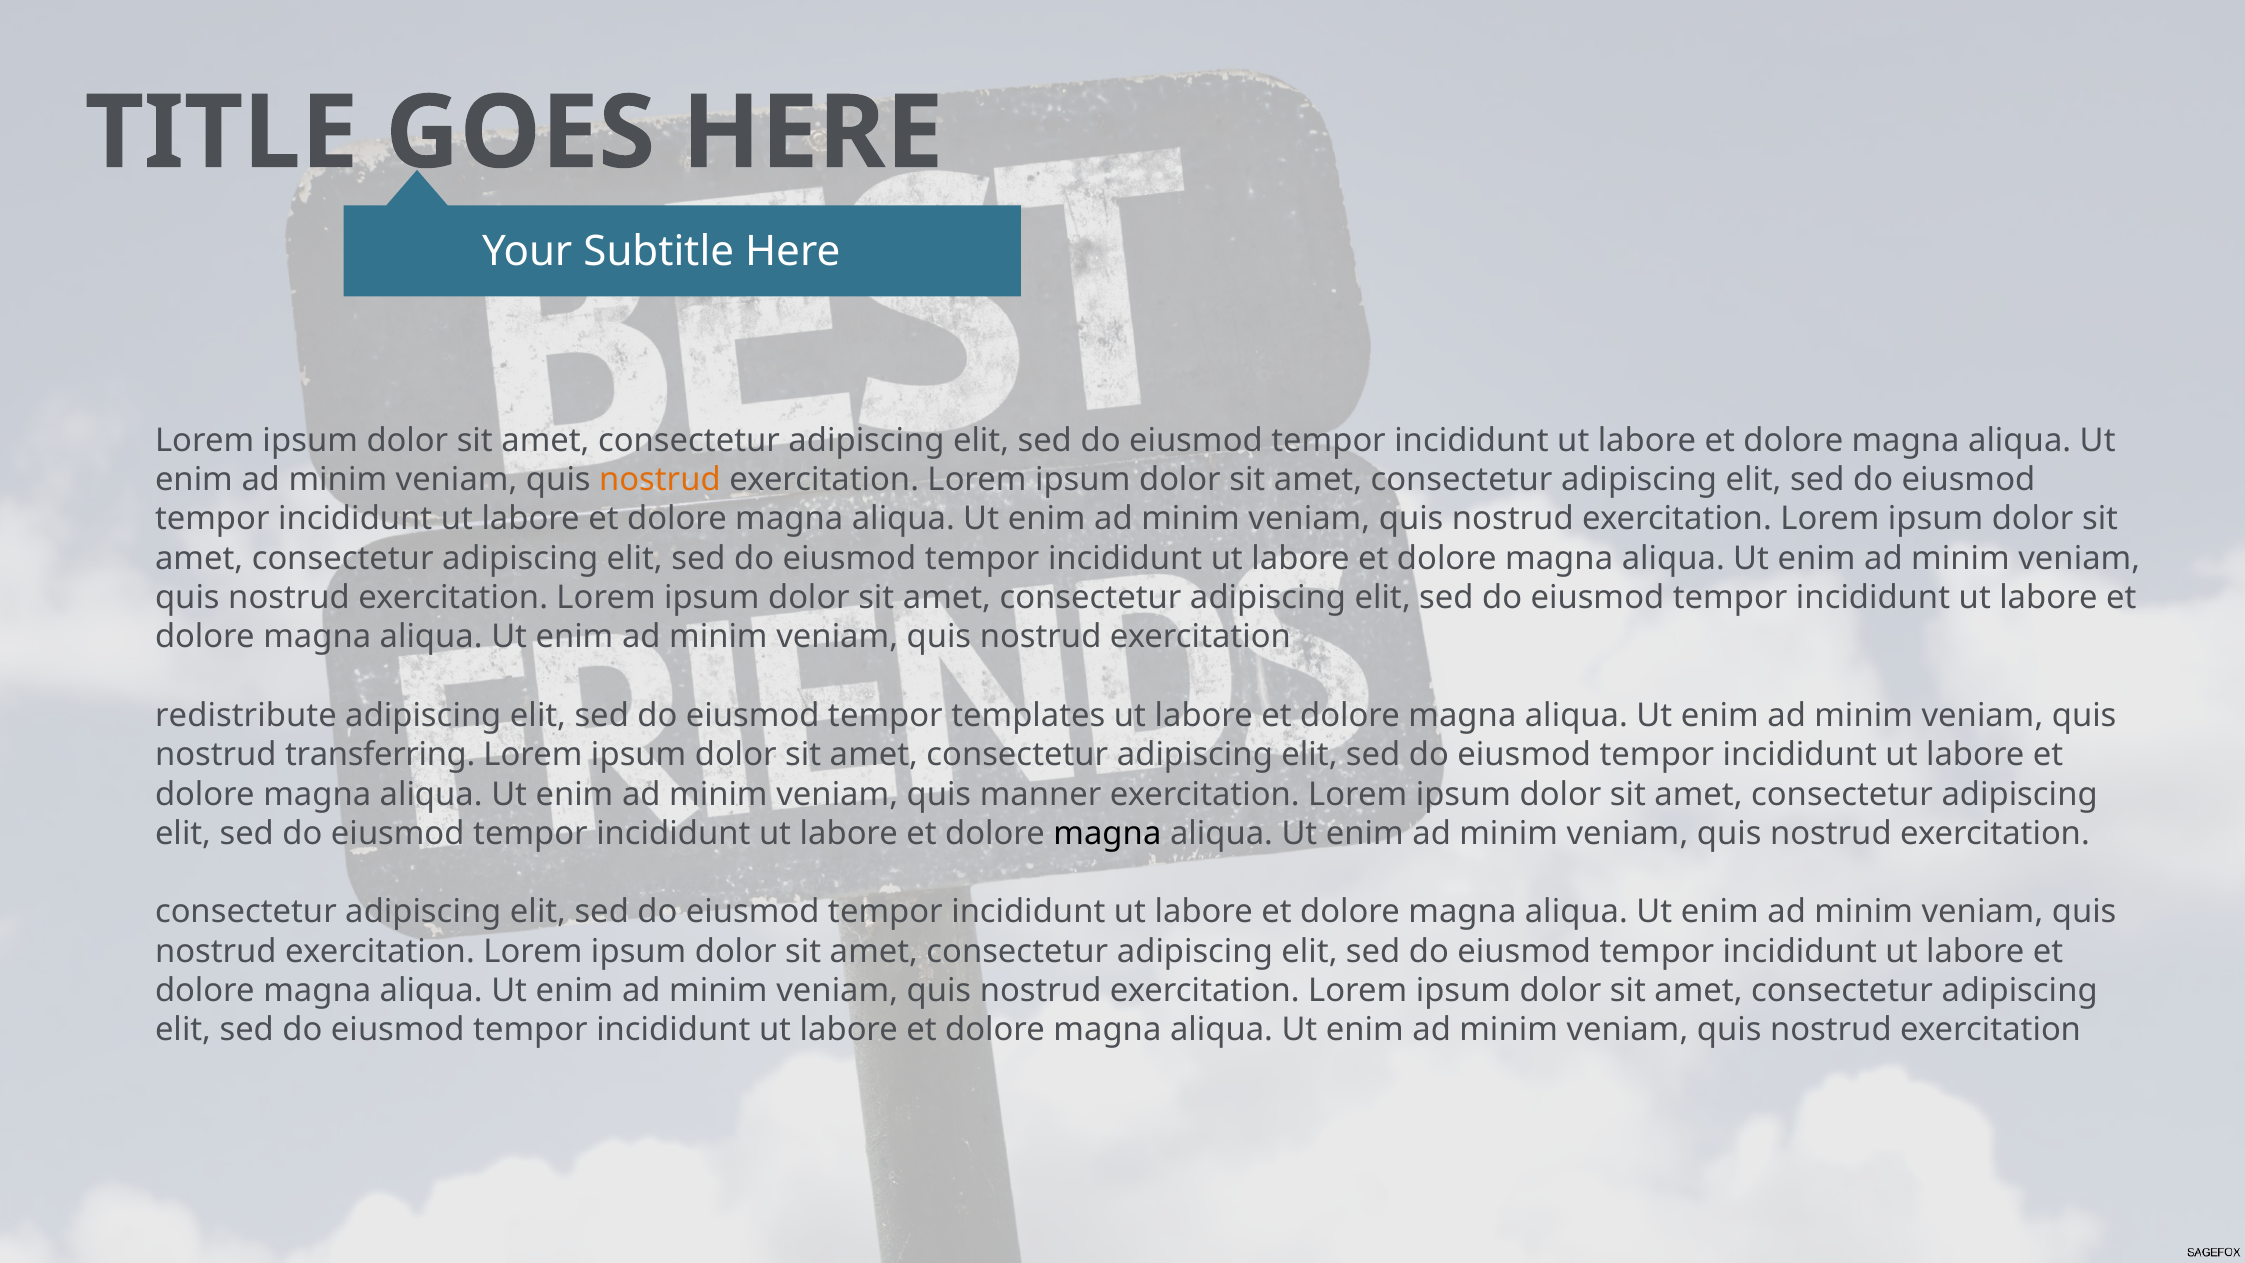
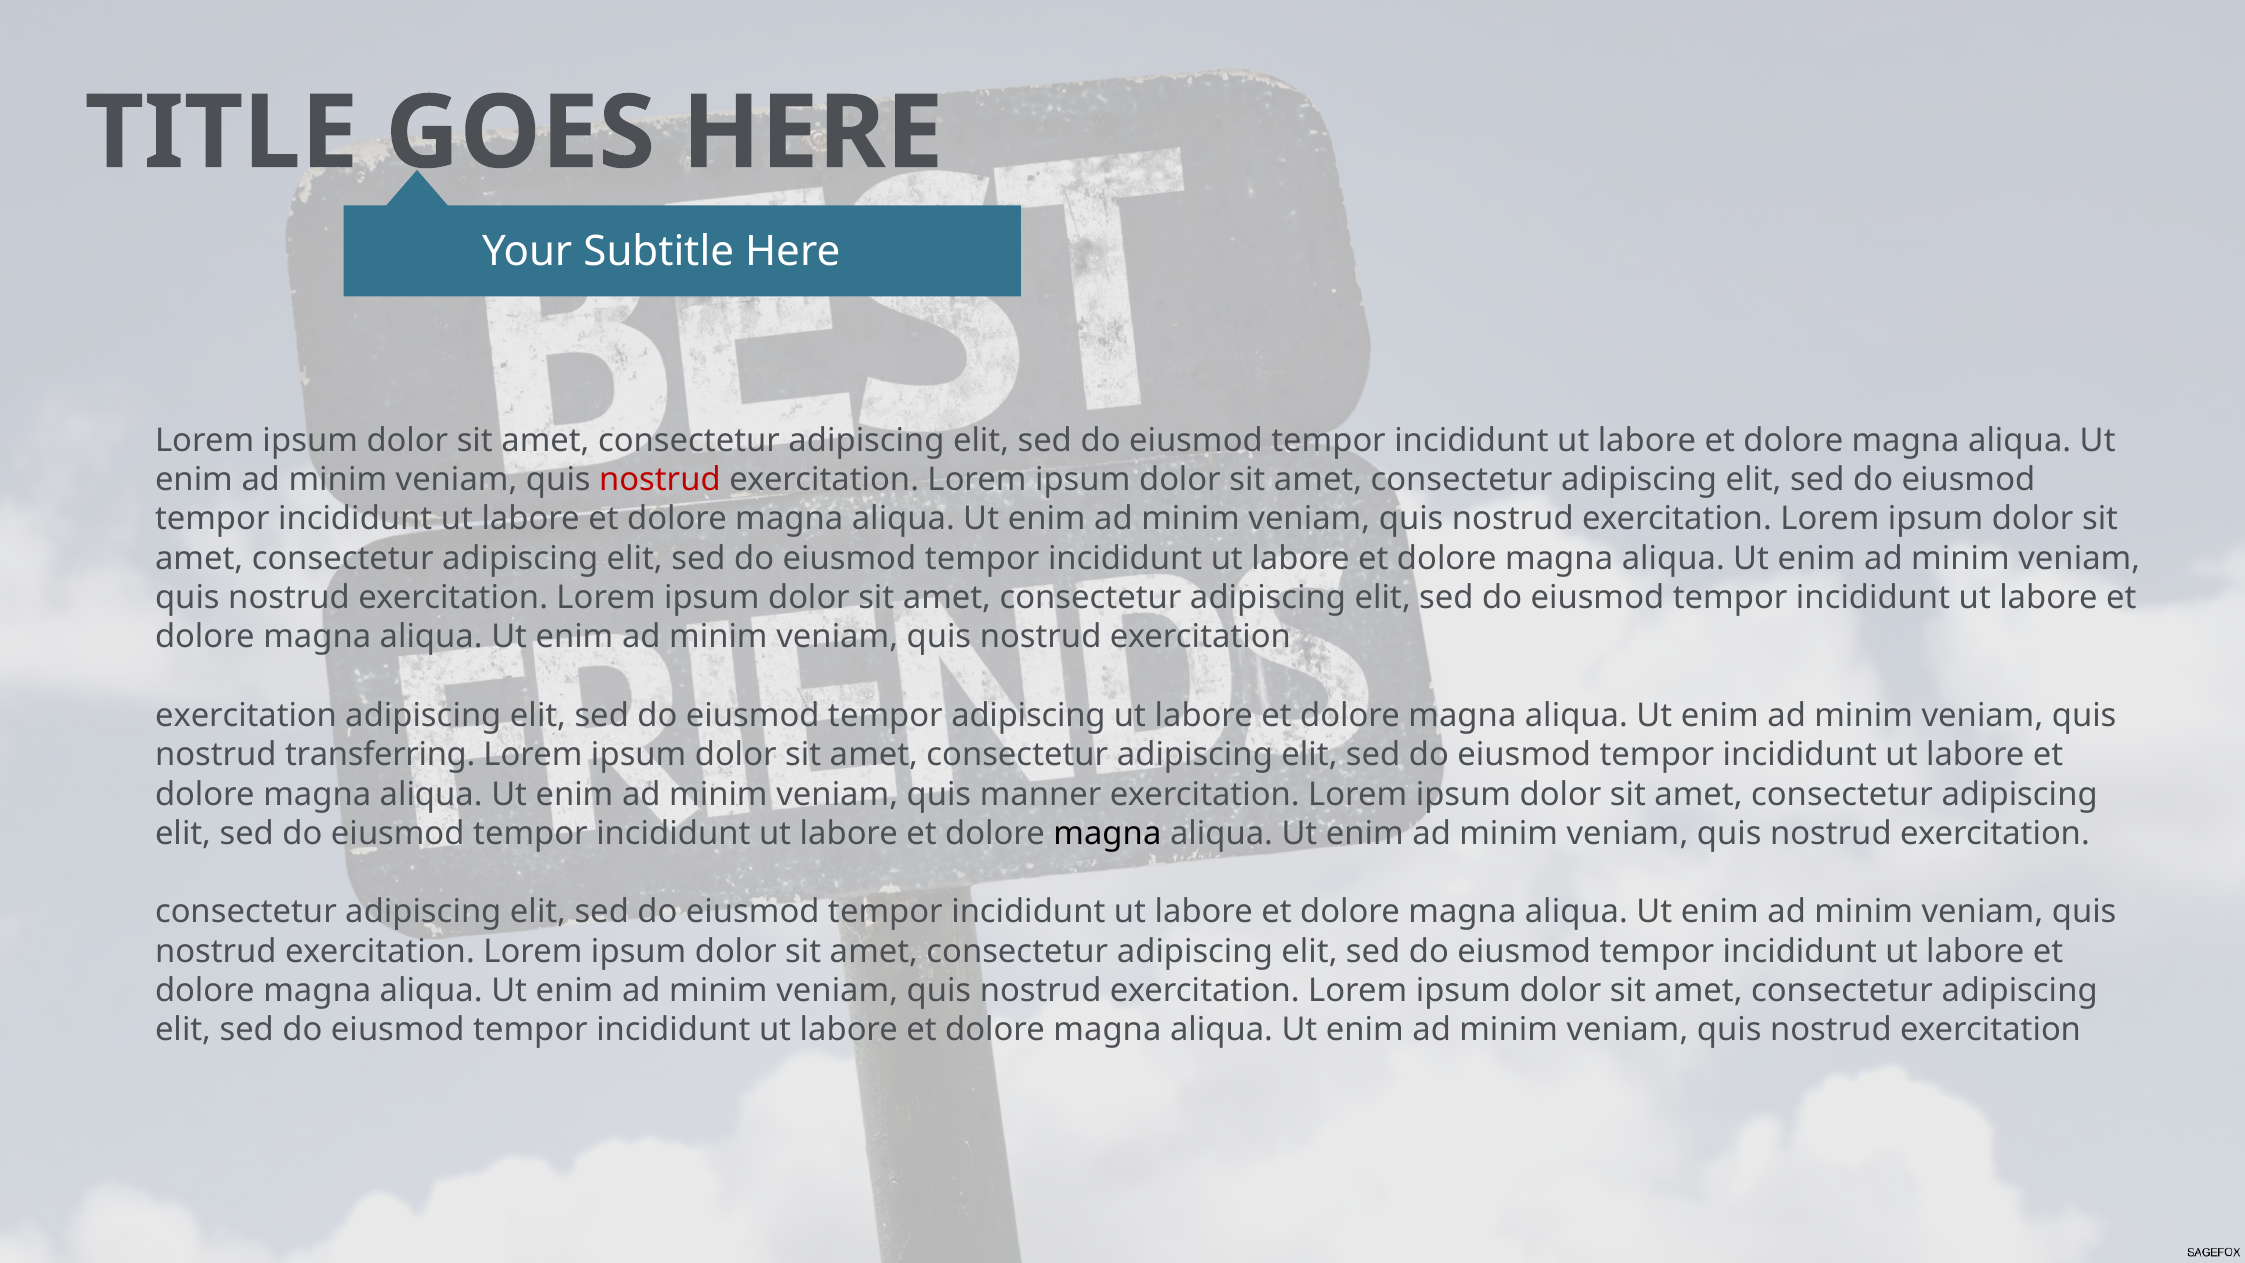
nostrud colour: orange -> red (660, 480)
redistribute: redistribute -> exercitation (246, 715)
tempor templates: templates -> adipiscing (1028, 715)
